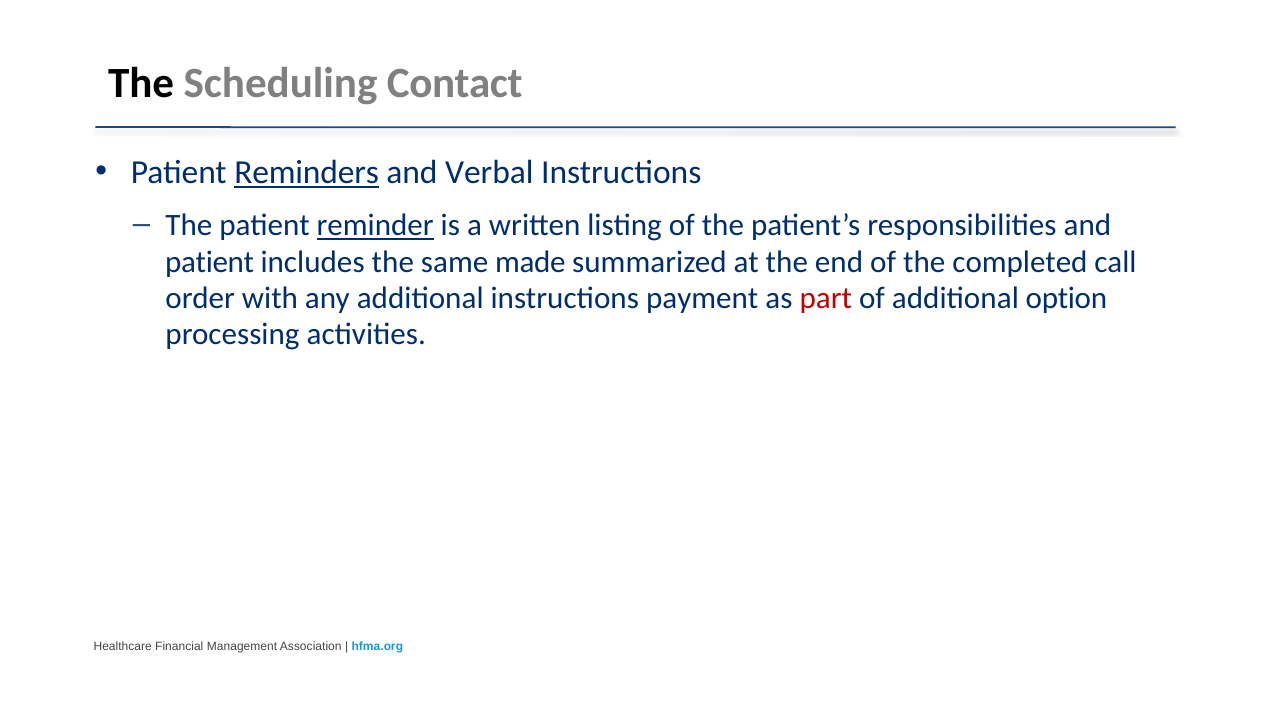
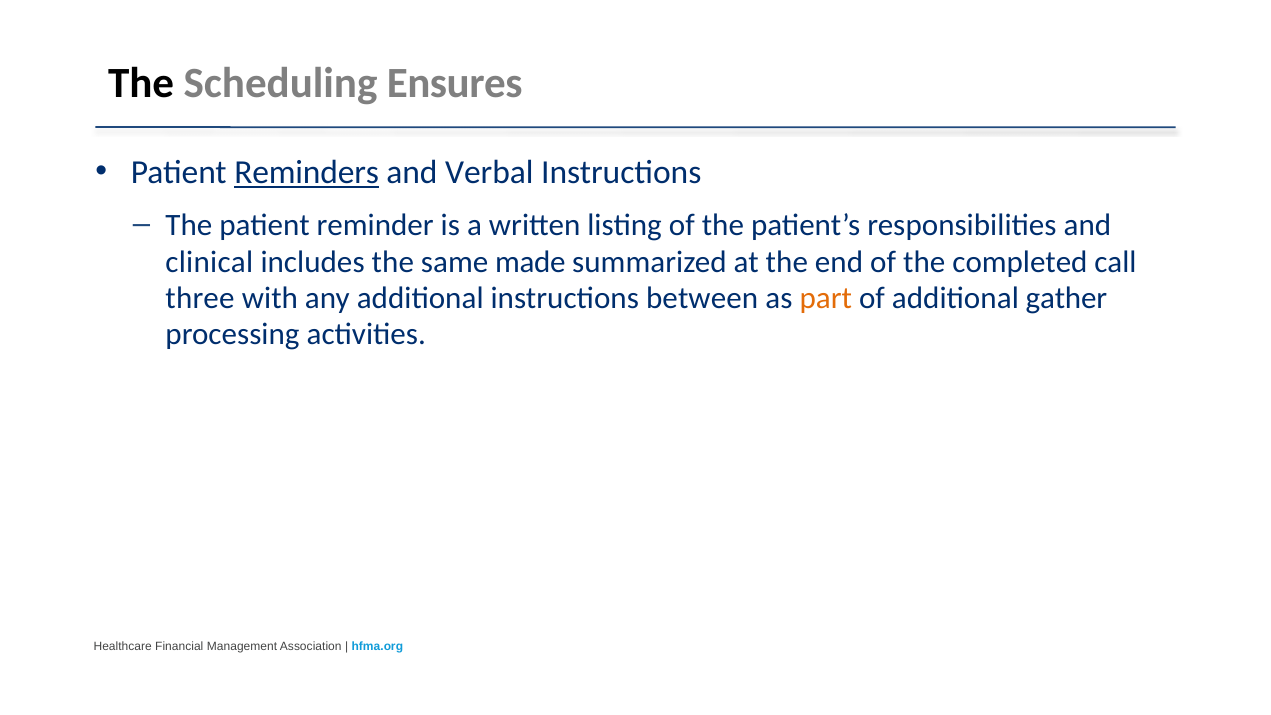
Contact: Contact -> Ensures (455, 84)
reminder underline: present -> none (375, 225)
patient: patient -> clinical (209, 262)
order: order -> three (200, 298)
payment: payment -> between (702, 298)
part colour: red -> orange (826, 298)
option: option -> gather (1066, 298)
